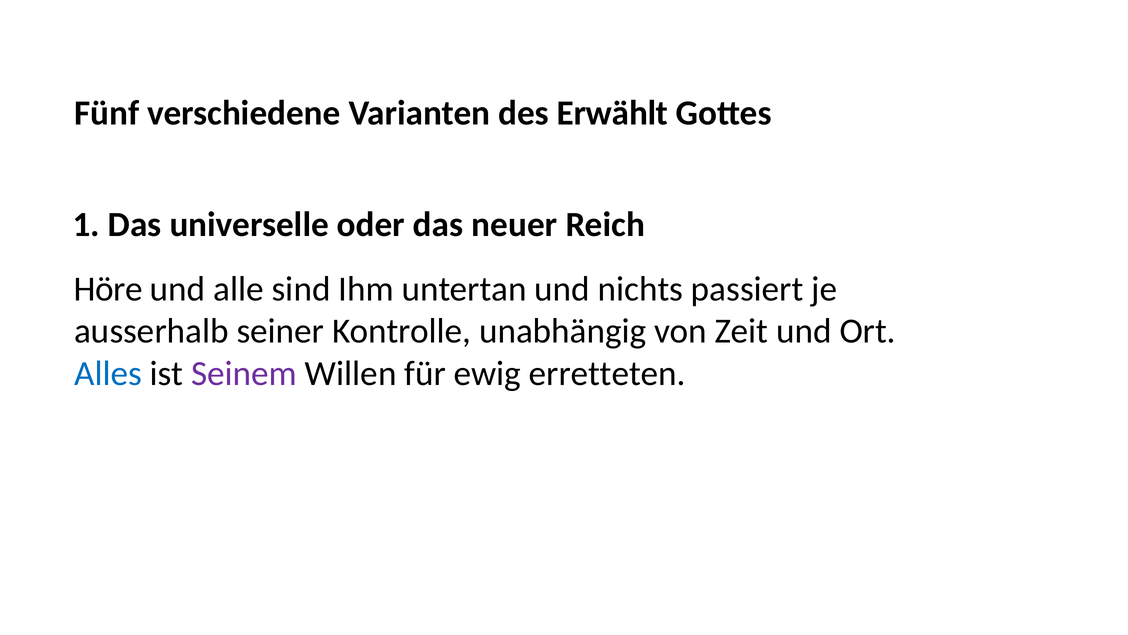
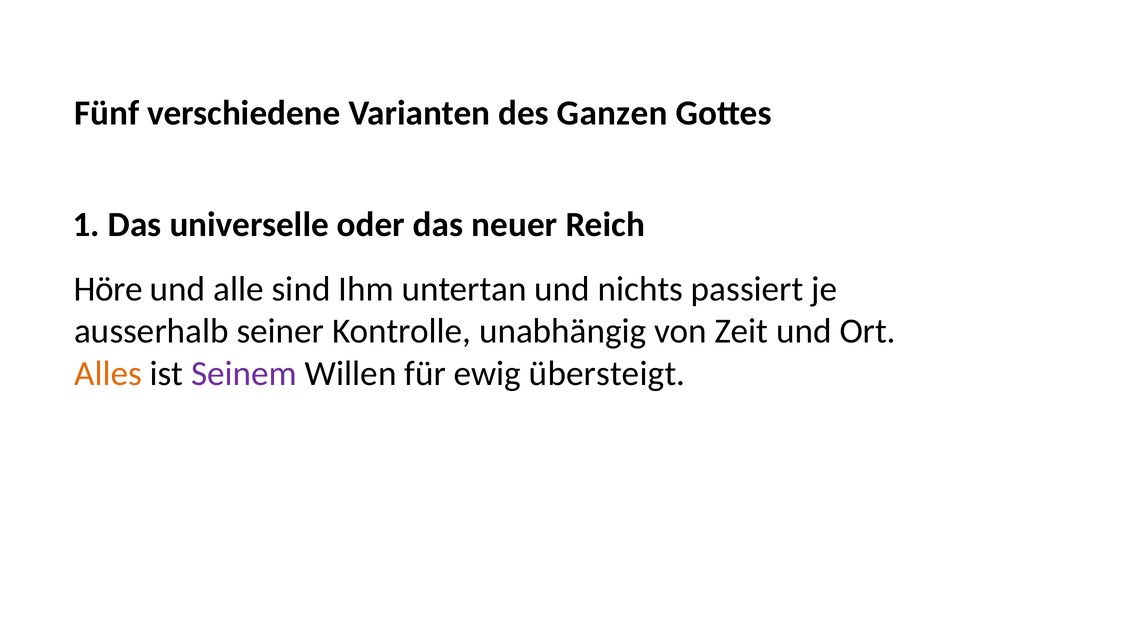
Erwählt: Erwählt -> Ganzen (612, 113)
Alles colour: blue -> orange (108, 373)
erretteten: erretteten -> übersteigt (607, 373)
